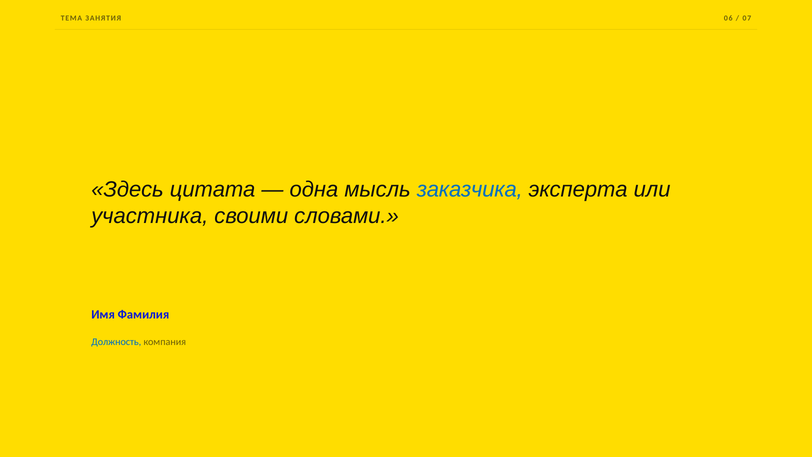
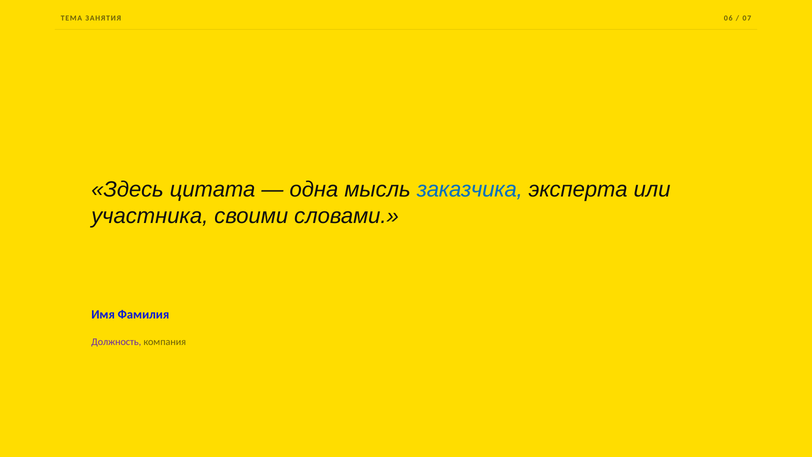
Должность colour: blue -> purple (116, 342)
